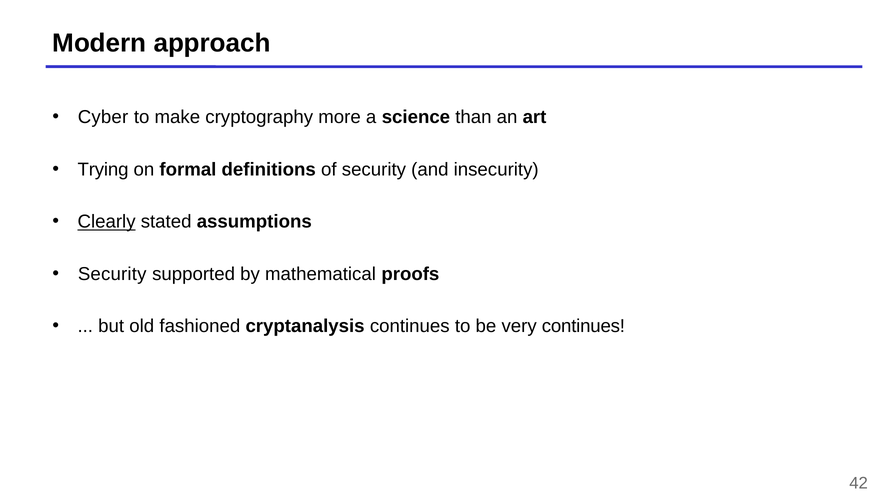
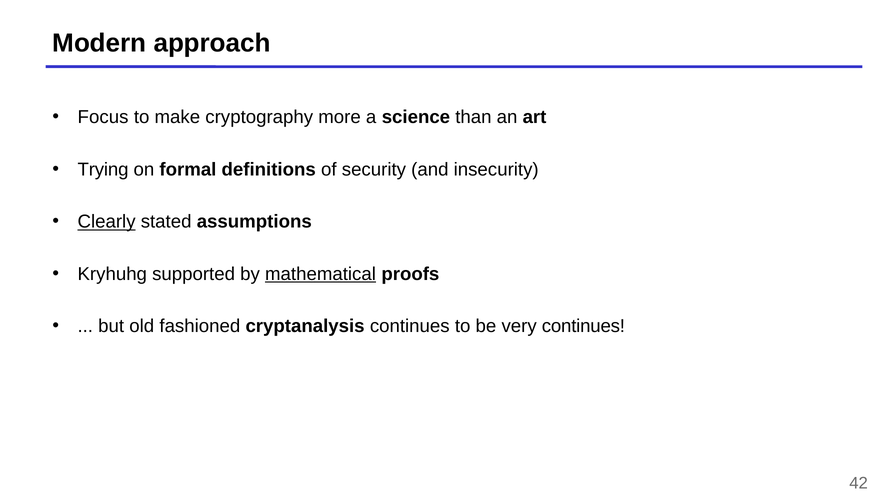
Cyber: Cyber -> Focus (103, 117)
Security: Security -> Kryhuhg (112, 274)
mathematical underline: none -> present (321, 274)
